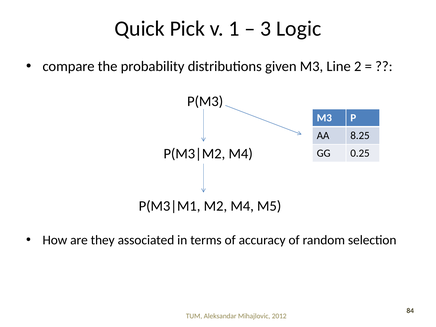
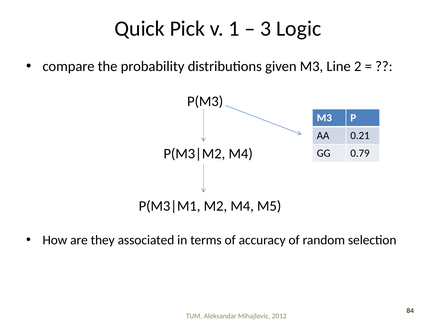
8.25: 8.25 -> 0.21 (360, 136)
0.25: 0.25 -> 0.79 (360, 153)
